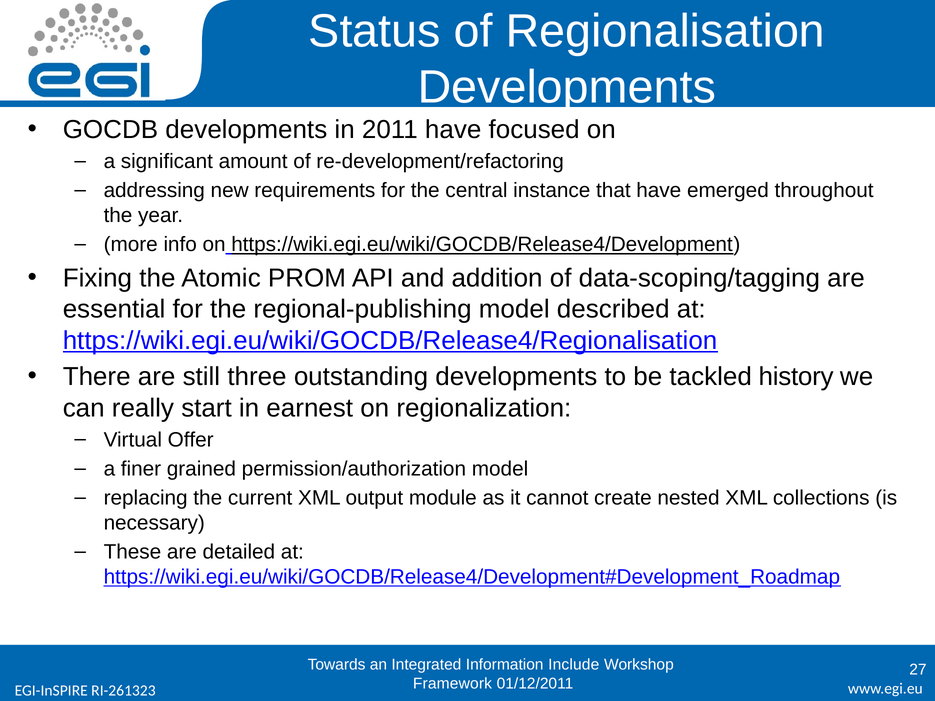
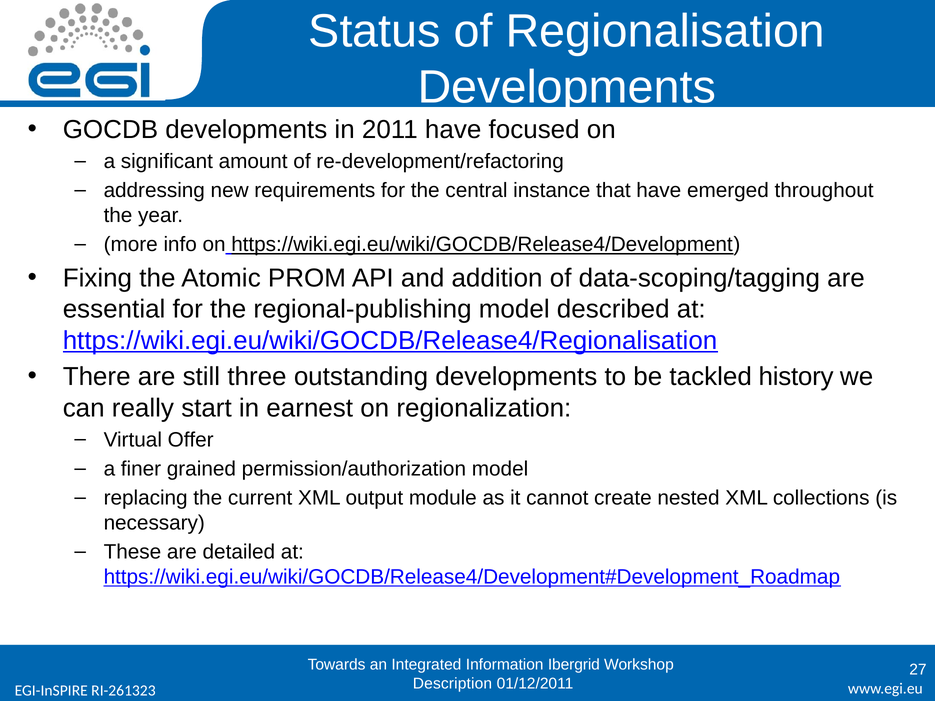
Include: Include -> Ibergrid (574, 665)
Framework: Framework -> Description (452, 684)
